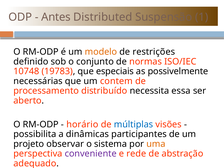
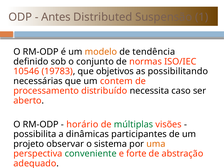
restrições: restrições -> tendência (154, 52)
10748: 10748 -> 10546 (26, 71)
especiais: especiais -> objetivos (115, 71)
possivelmente: possivelmente -> possibilitando (178, 71)
essa: essa -> caso (181, 91)
múltiplas colour: blue -> green (134, 124)
conveniente colour: purple -> green (91, 154)
rede: rede -> forte (136, 154)
